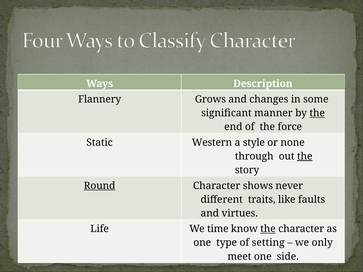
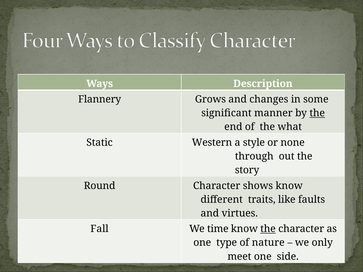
force: force -> what (290, 127)
the underline: present -> none (305, 156)
Round underline: present -> none (100, 186)
shows never: never -> know (289, 186)
Life: Life -> Fall (100, 229)
setting: setting -> nature (268, 243)
